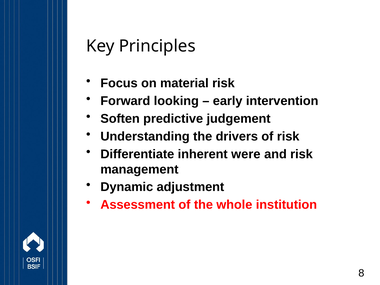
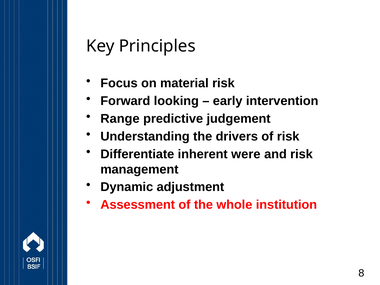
Soften: Soften -> Range (120, 119)
